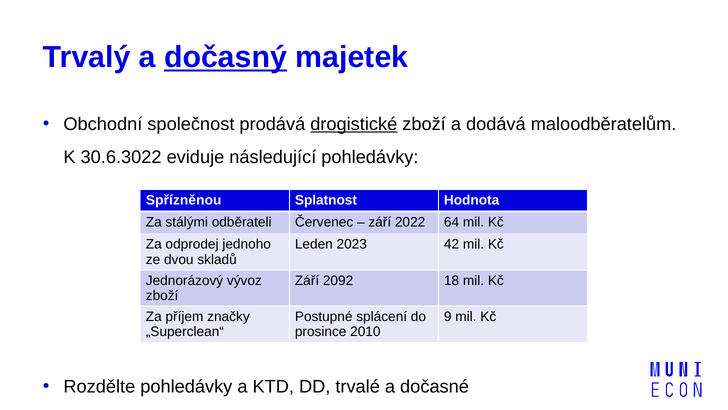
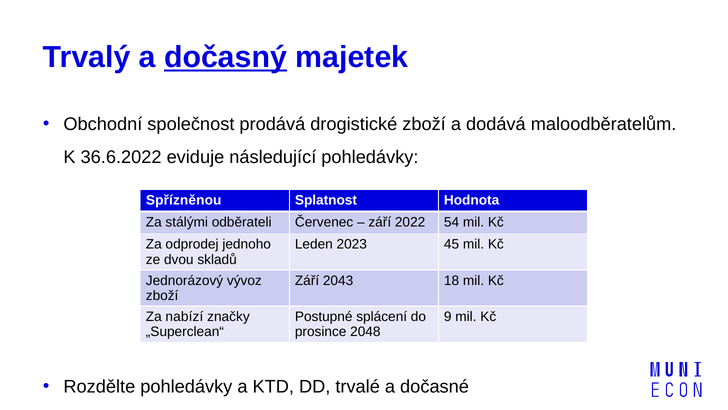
drogistické underline: present -> none (354, 124)
30.6.3022: 30.6.3022 -> 36.6.2022 (121, 157)
64: 64 -> 54 (452, 222)
42: 42 -> 45 (452, 244)
2092: 2092 -> 2043 (338, 280)
příjem: příjem -> nabízí (184, 316)
2010: 2010 -> 2048 (365, 332)
